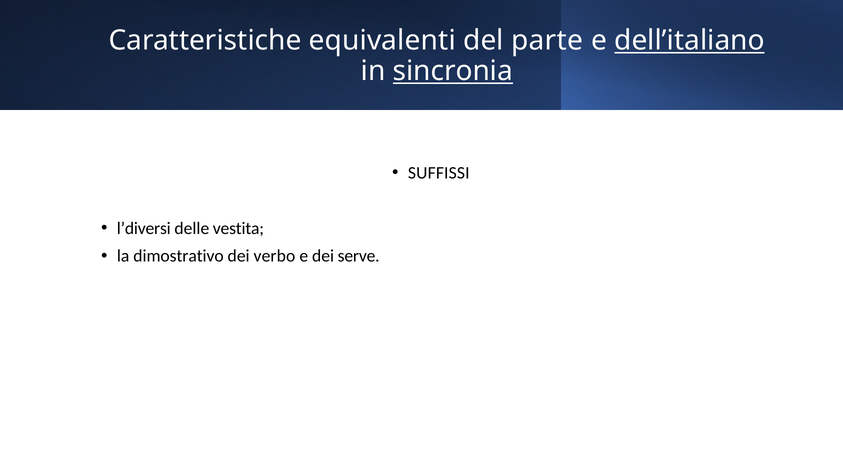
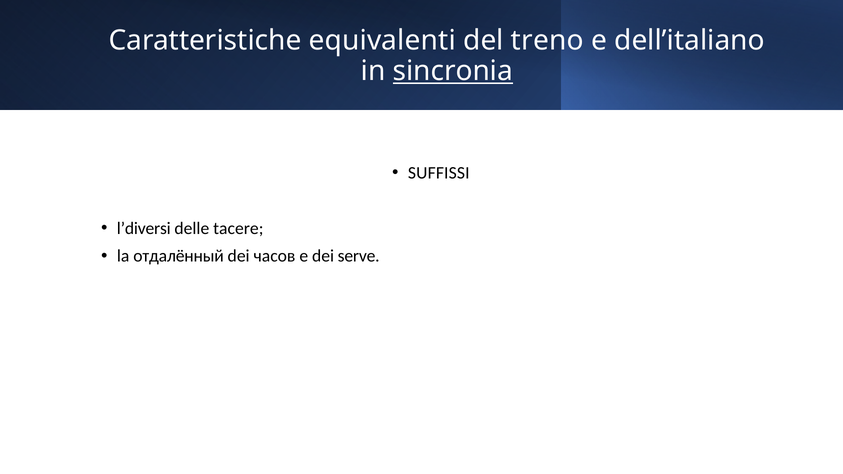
parte: parte -> treno (547, 41)
dell’italiano underline: present -> none (689, 41)
vestita: vestita -> tacere (238, 228)
dimostrativo: dimostrativo -> отдалённый (179, 256)
verbo: verbo -> часов (275, 256)
